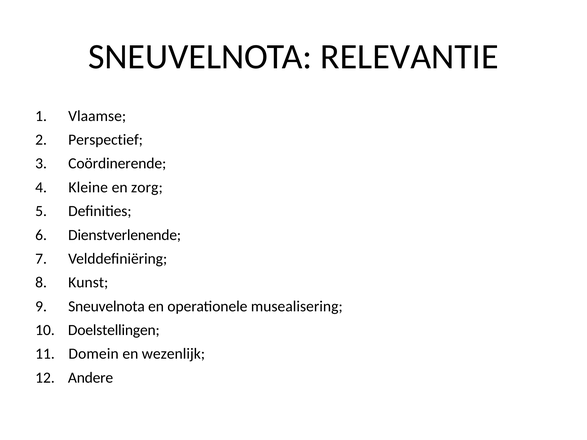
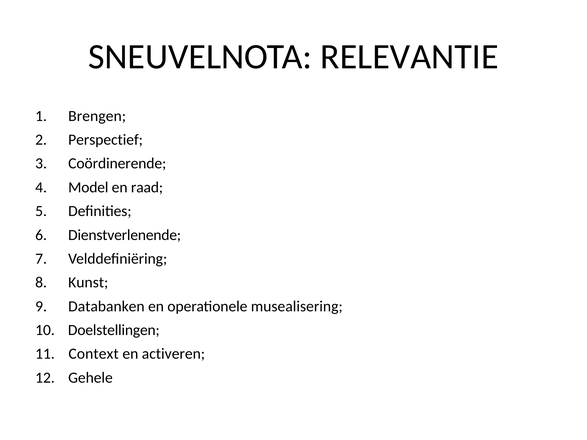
Vlaamse: Vlaamse -> Brengen (97, 116)
Kleine: Kleine -> Model (88, 187)
zorg: zorg -> raad (147, 187)
Sneuvelnota: Sneuvelnota -> Databanken (106, 306)
Domein: Domein -> Context (94, 354)
wezenlijk: wezenlijk -> activeren (173, 354)
Andere: Andere -> Gehele (90, 378)
